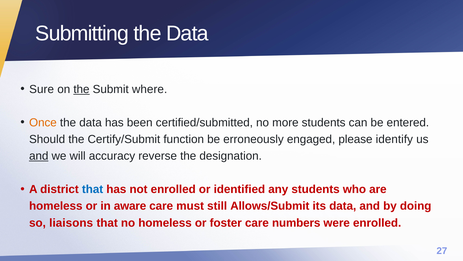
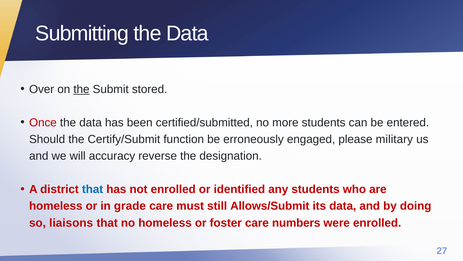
Sure: Sure -> Over (42, 89)
where: where -> stored (150, 89)
Once colour: orange -> red (43, 122)
identify: identify -> military (394, 139)
and underline: present -> none (39, 156)
aware: aware -> grade (130, 206)
